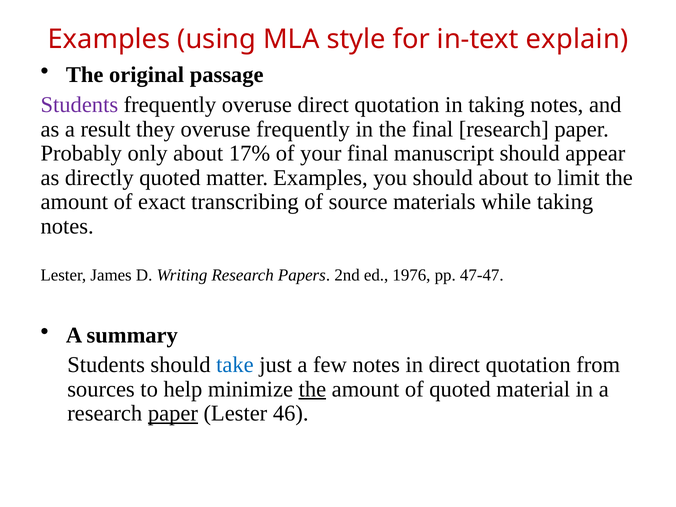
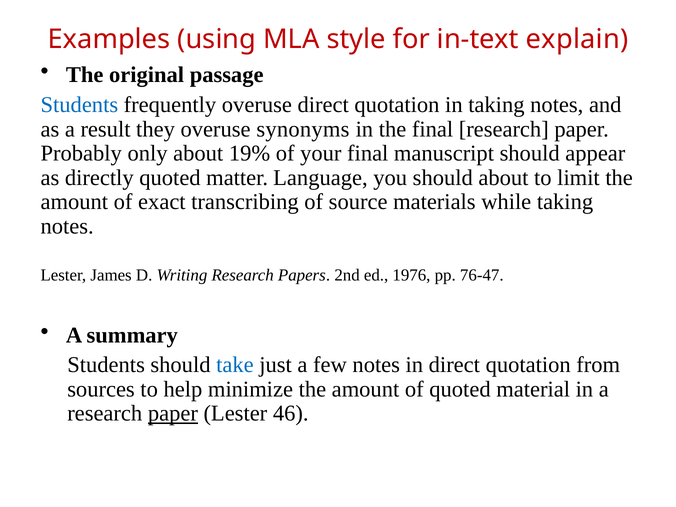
Students colour: purple -> blue (79, 105)
overuse frequently: frequently -> synonyms (303, 129)
17%: 17% -> 19% (250, 153)
matter Examples: Examples -> Language (320, 178)
47-47: 47-47 -> 76-47 (482, 275)
the underline: present -> none (312, 389)
